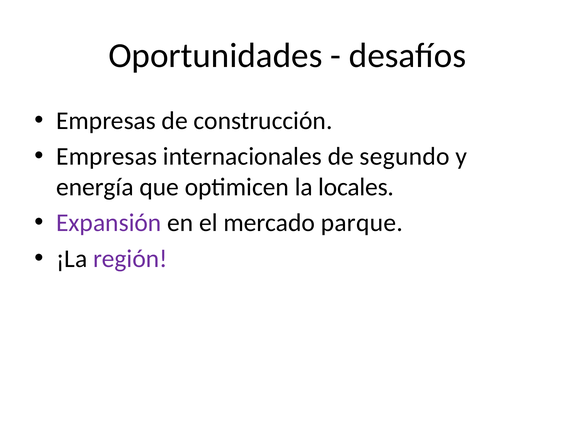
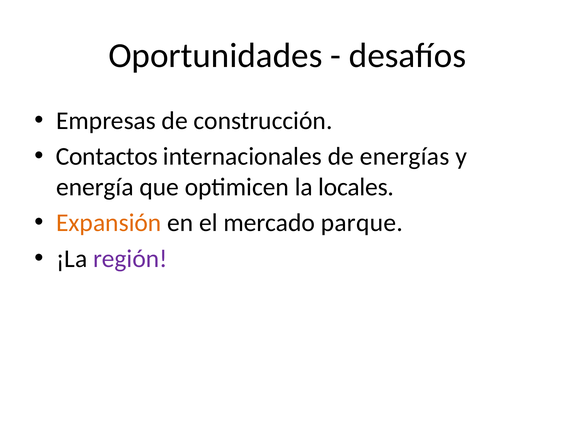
Empresas: Empresas -> Contactos (107, 156)
segundo: segundo -> energías (405, 156)
Expansión colour: purple -> orange (109, 223)
